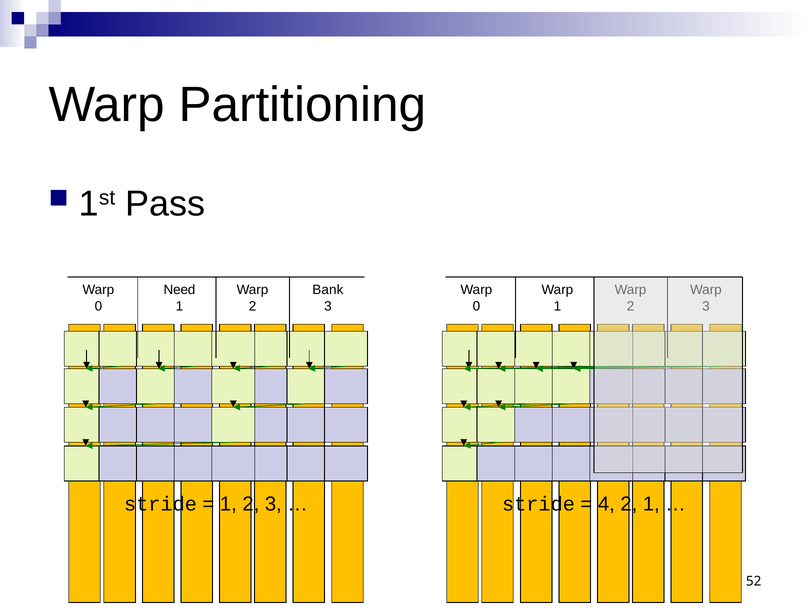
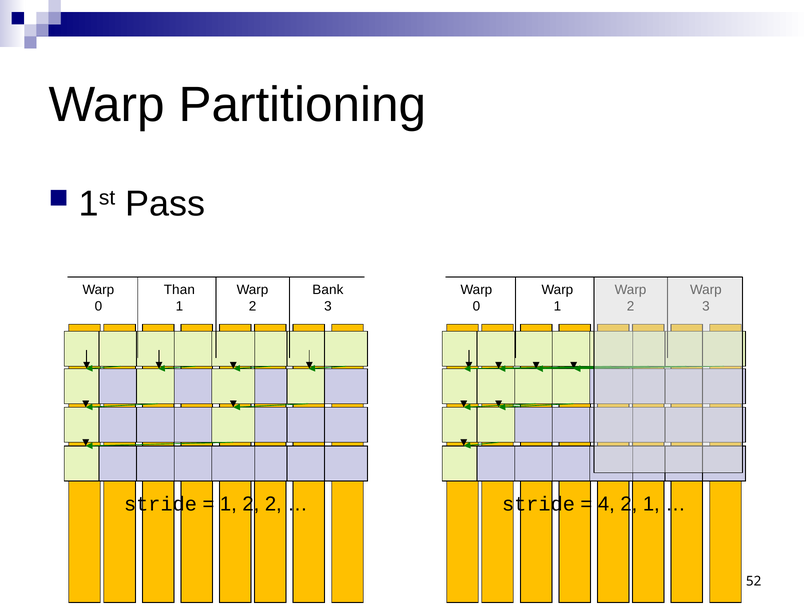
Need: Need -> Than (179, 290)
2 3: 3 -> 2 (273, 504)
